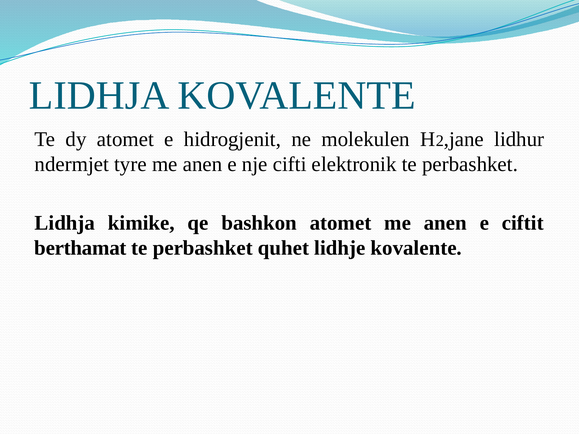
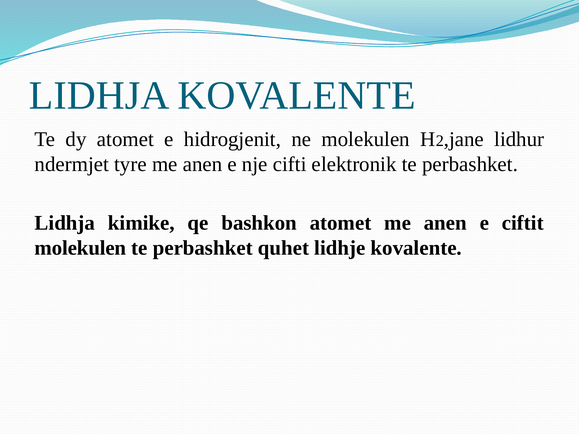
berthamat: berthamat -> molekulen (80, 248)
